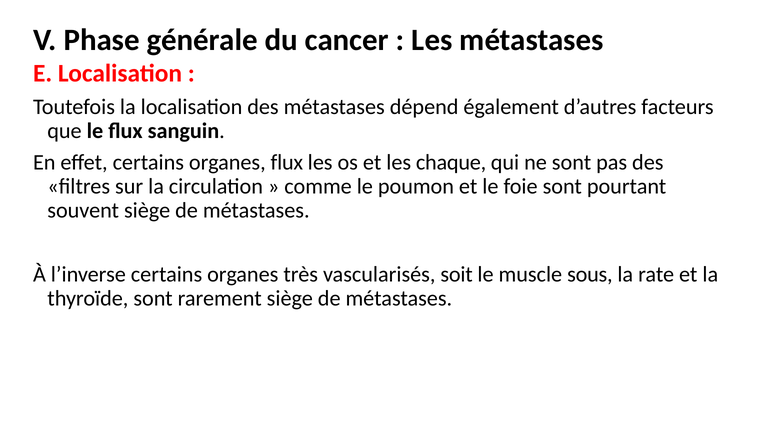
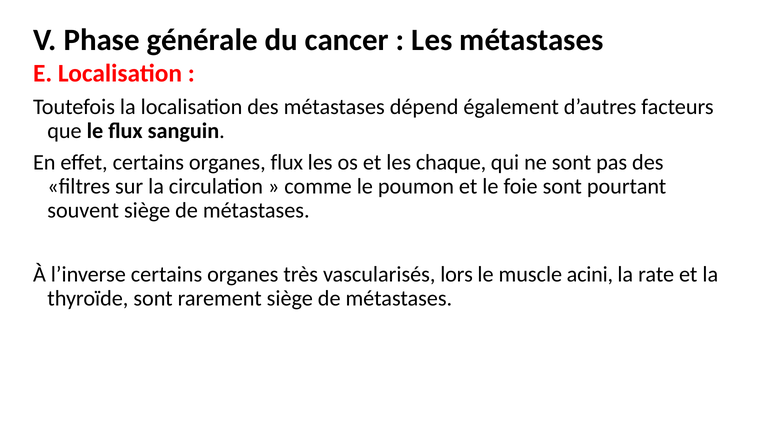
soit: soit -> lors (457, 274)
sous: sous -> acini (590, 274)
